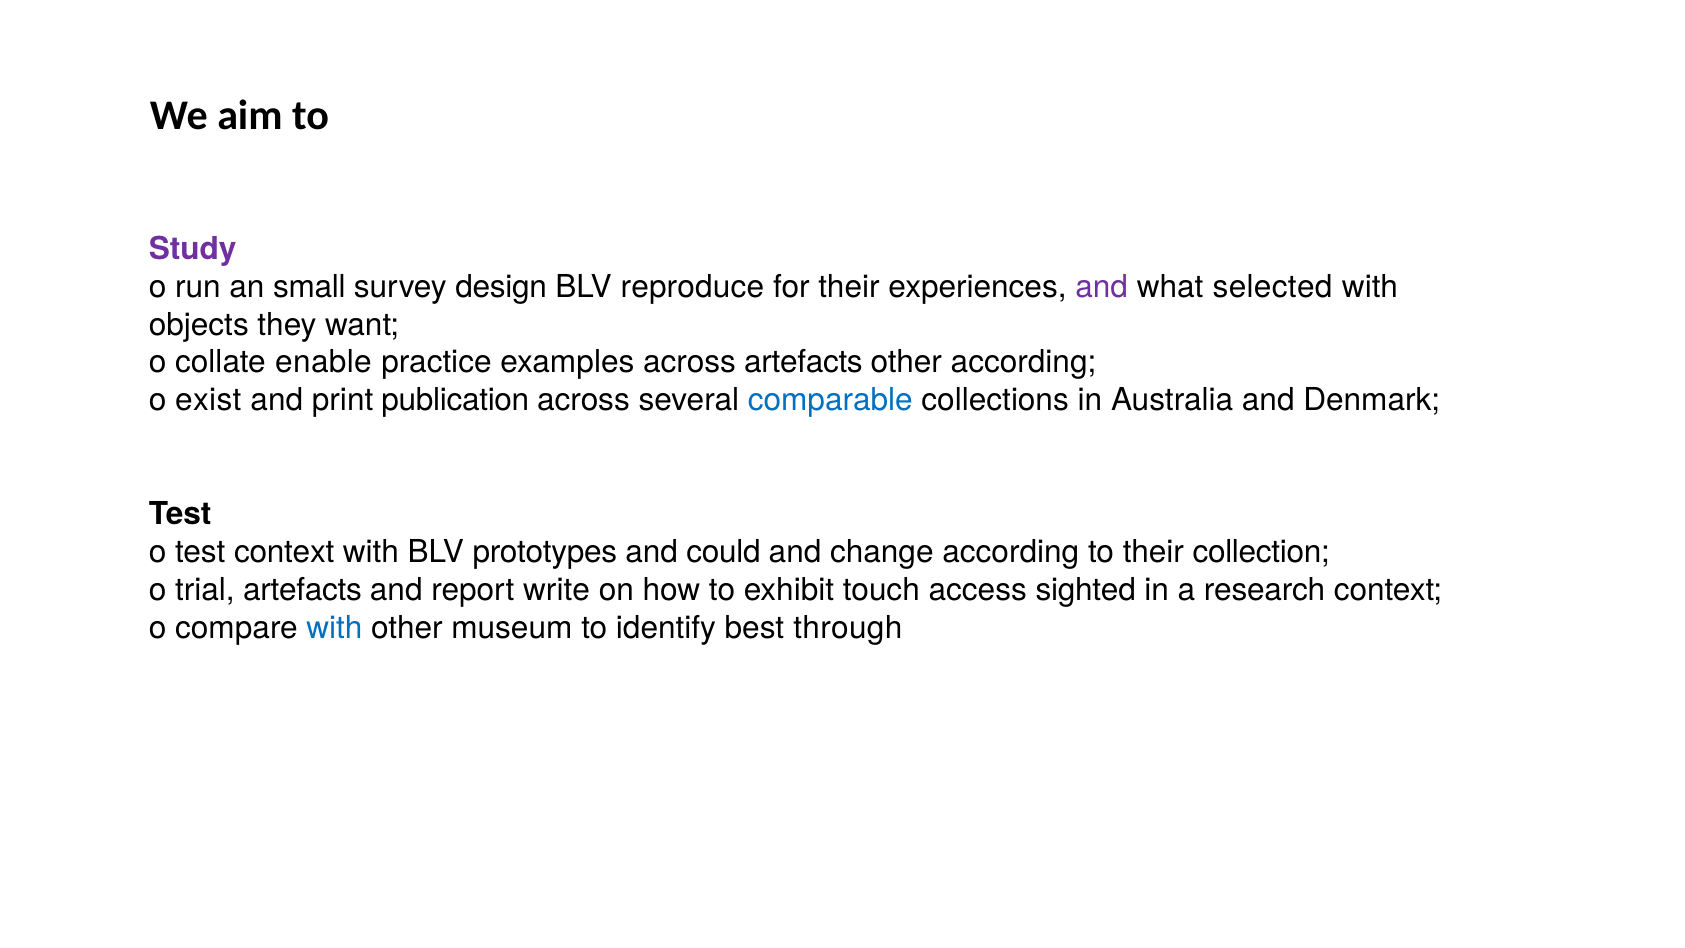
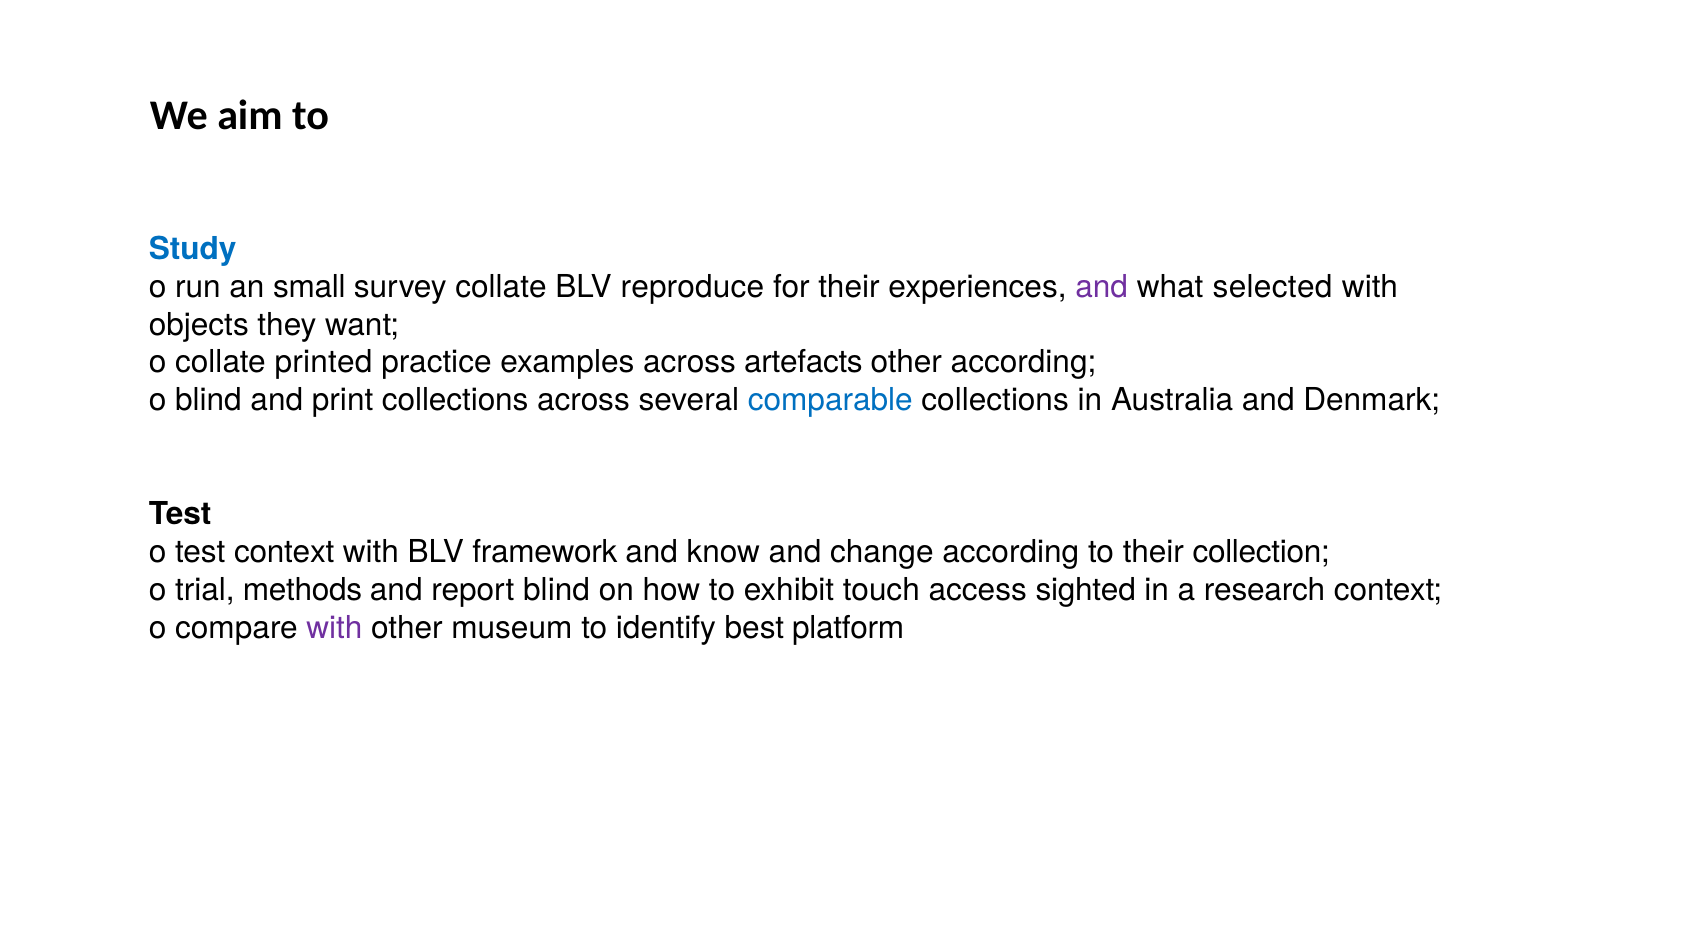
Study colour: purple -> blue (193, 249)
survey design: design -> collate (501, 287)
enable: enable -> printed (324, 362)
o exist: exist -> blind (208, 400)
print publication: publication -> collections (455, 400)
prototypes: prototypes -> framework (545, 552)
could: could -> know (723, 552)
trial artefacts: artefacts -> methods (303, 590)
report write: write -> blind (557, 590)
with colour: blue -> purple (334, 628)
through: through -> platform (848, 628)
